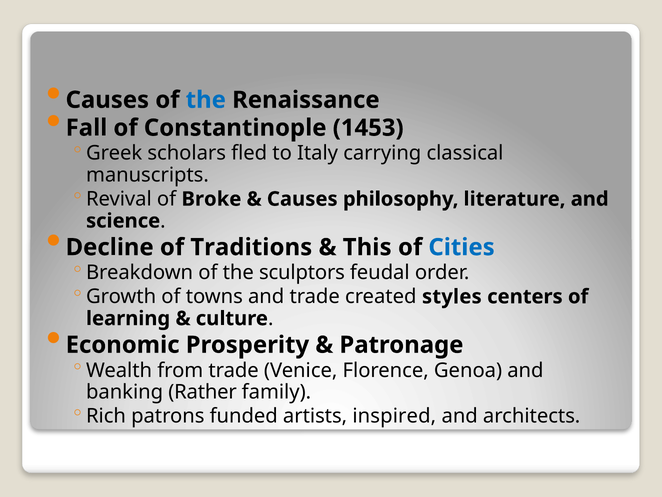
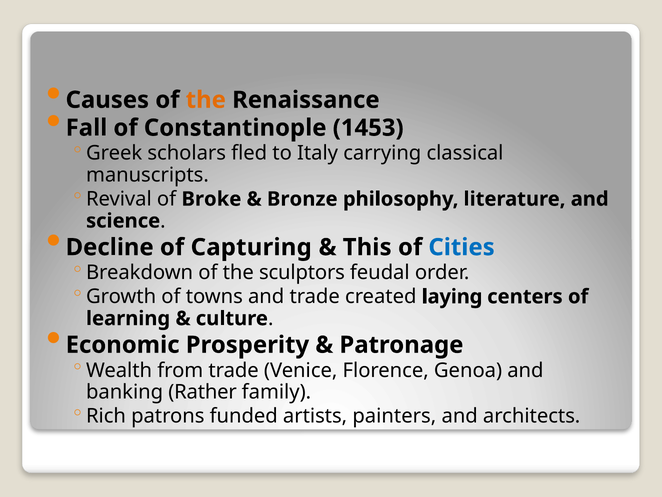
the colour: blue -> orange (206, 100)
Causes: Causes -> Bronze (302, 199)
Traditions: Traditions -> Capturing (251, 247)
styles: styles -> laying (452, 296)
inspired: inspired -> painters (394, 416)
